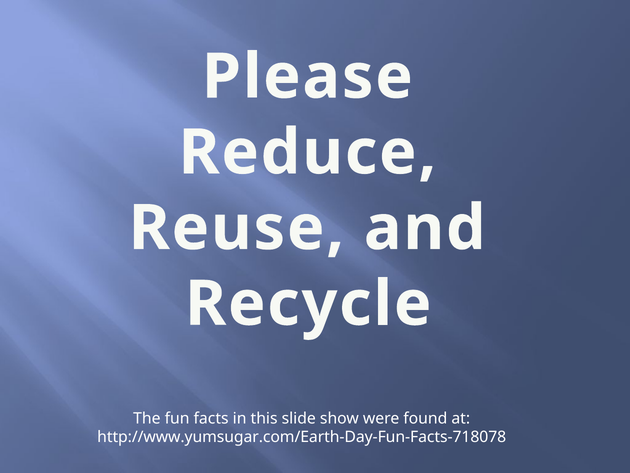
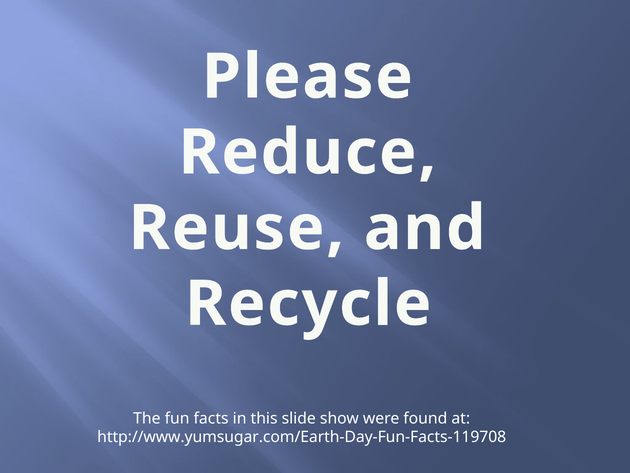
http://www.yumsugar.com/Earth-Day-Fun-Facts-718078: http://www.yumsugar.com/Earth-Day-Fun-Facts-718078 -> http://www.yumsugar.com/Earth-Day-Fun-Facts-119708 (302, 437)
